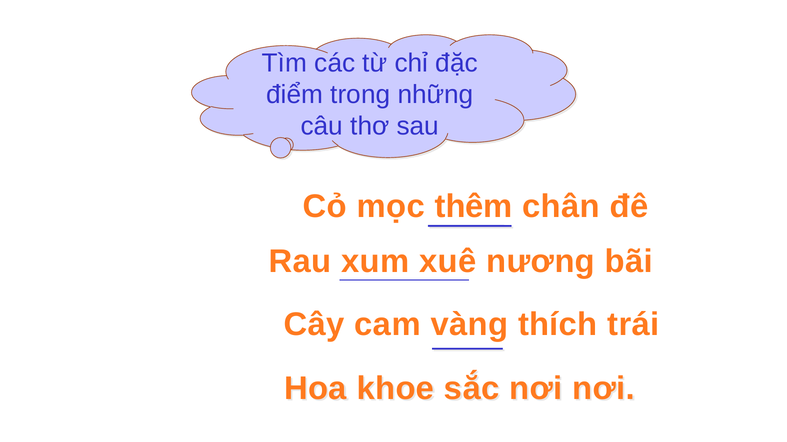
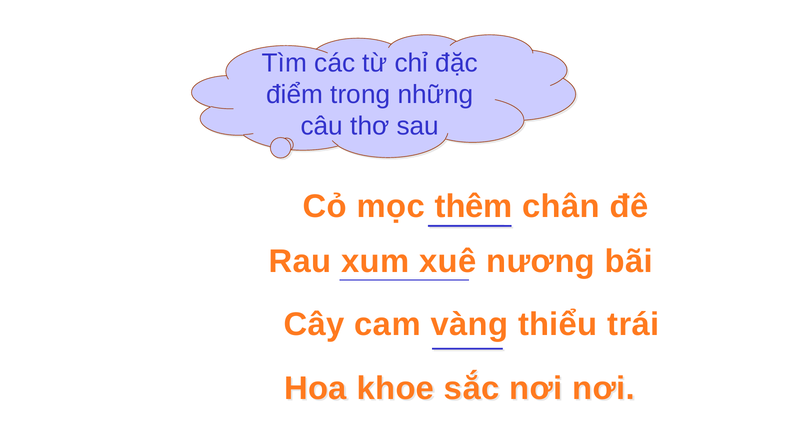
thích: thích -> thiểu (558, 325)
